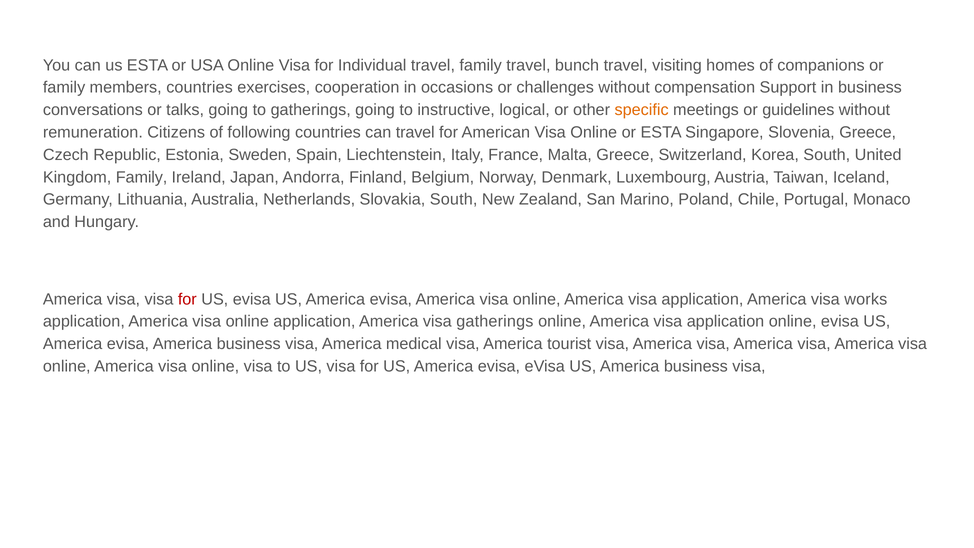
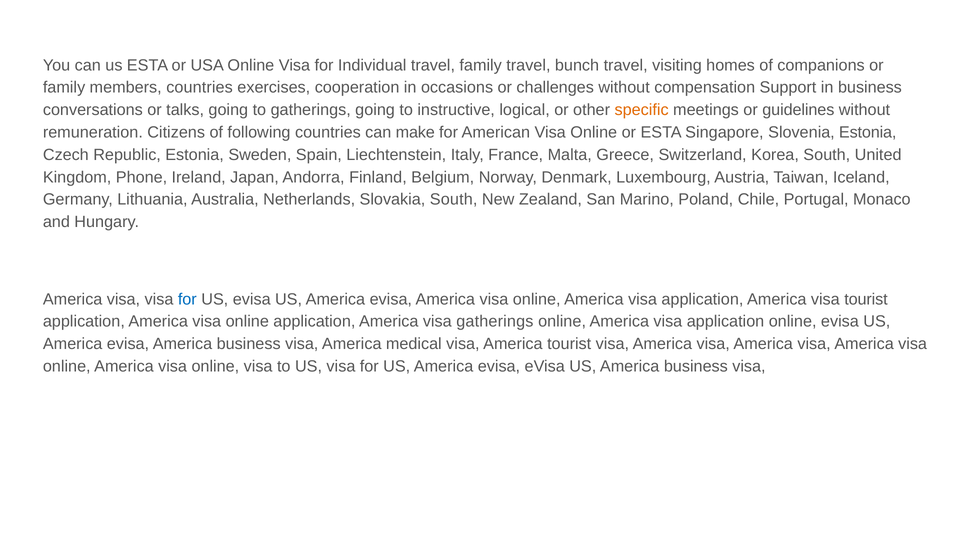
can travel: travel -> make (415, 132)
Slovenia Greece: Greece -> Estonia (868, 132)
Kingdom Family: Family -> Phone (142, 177)
for colour: red -> blue (187, 299)
visa works: works -> tourist (866, 299)
